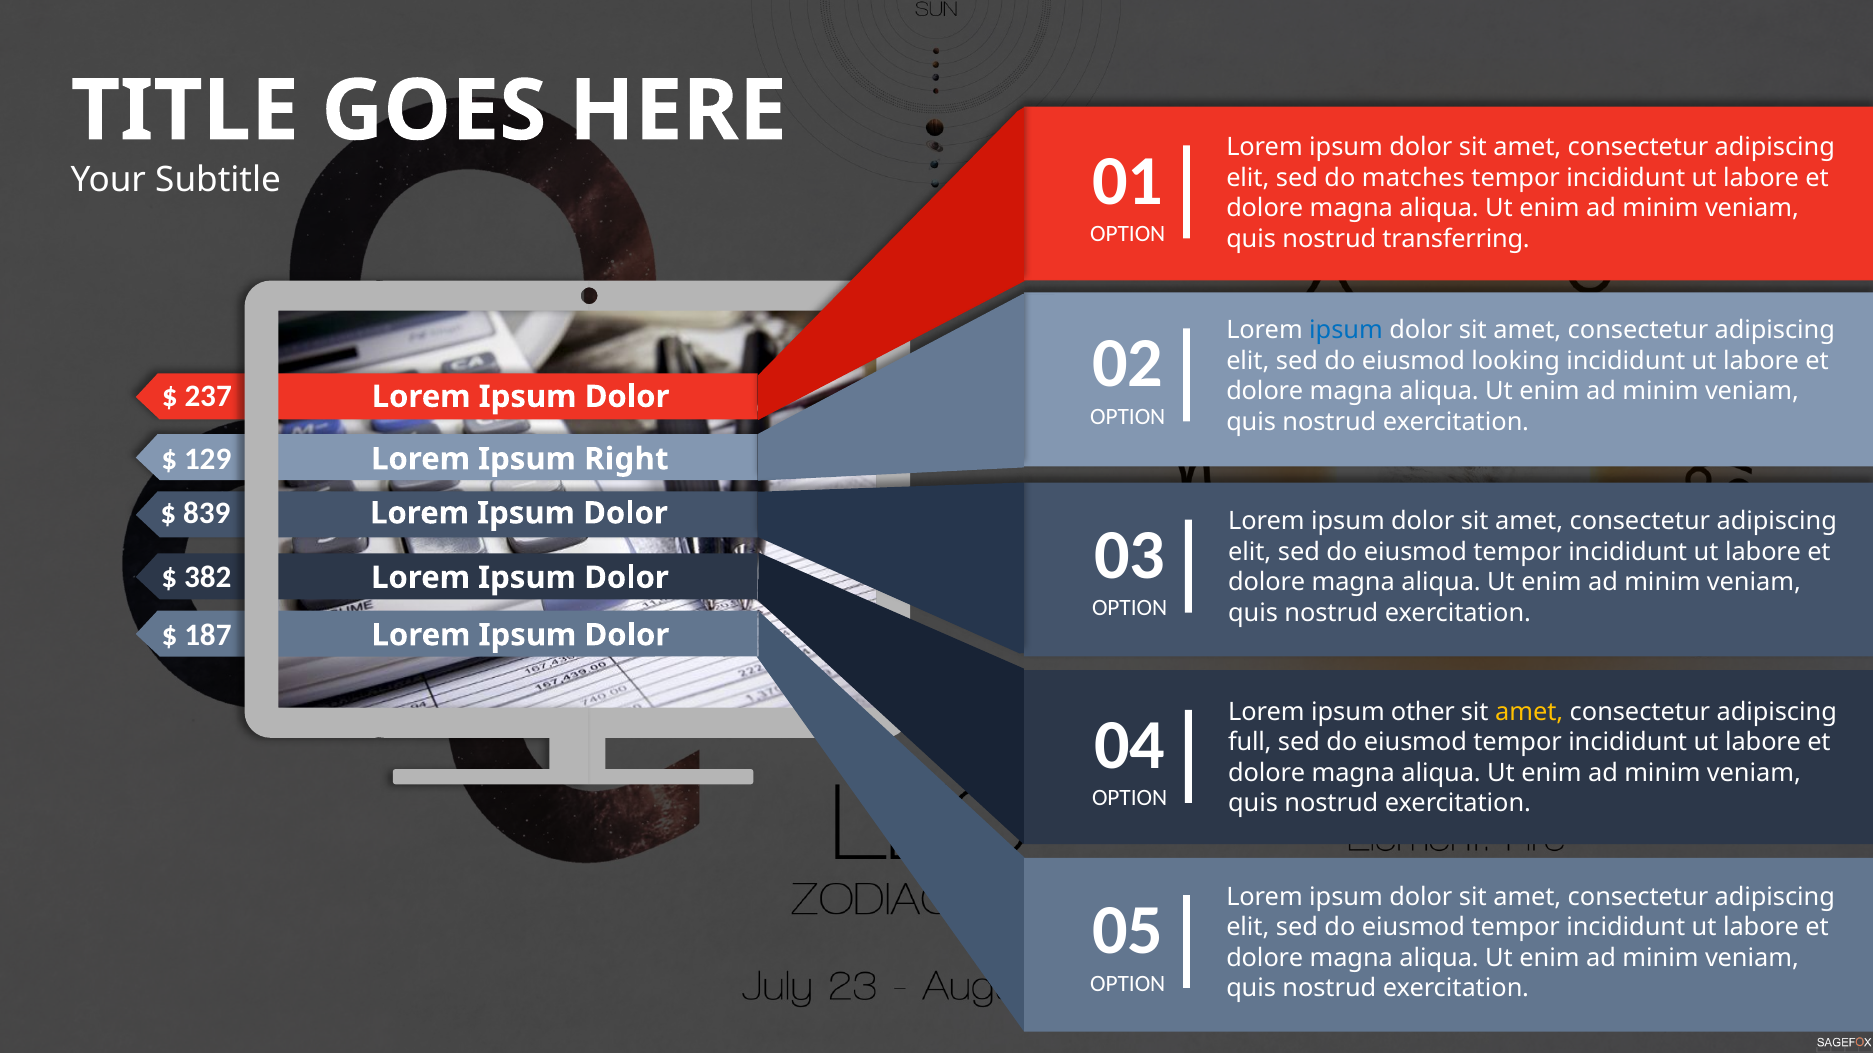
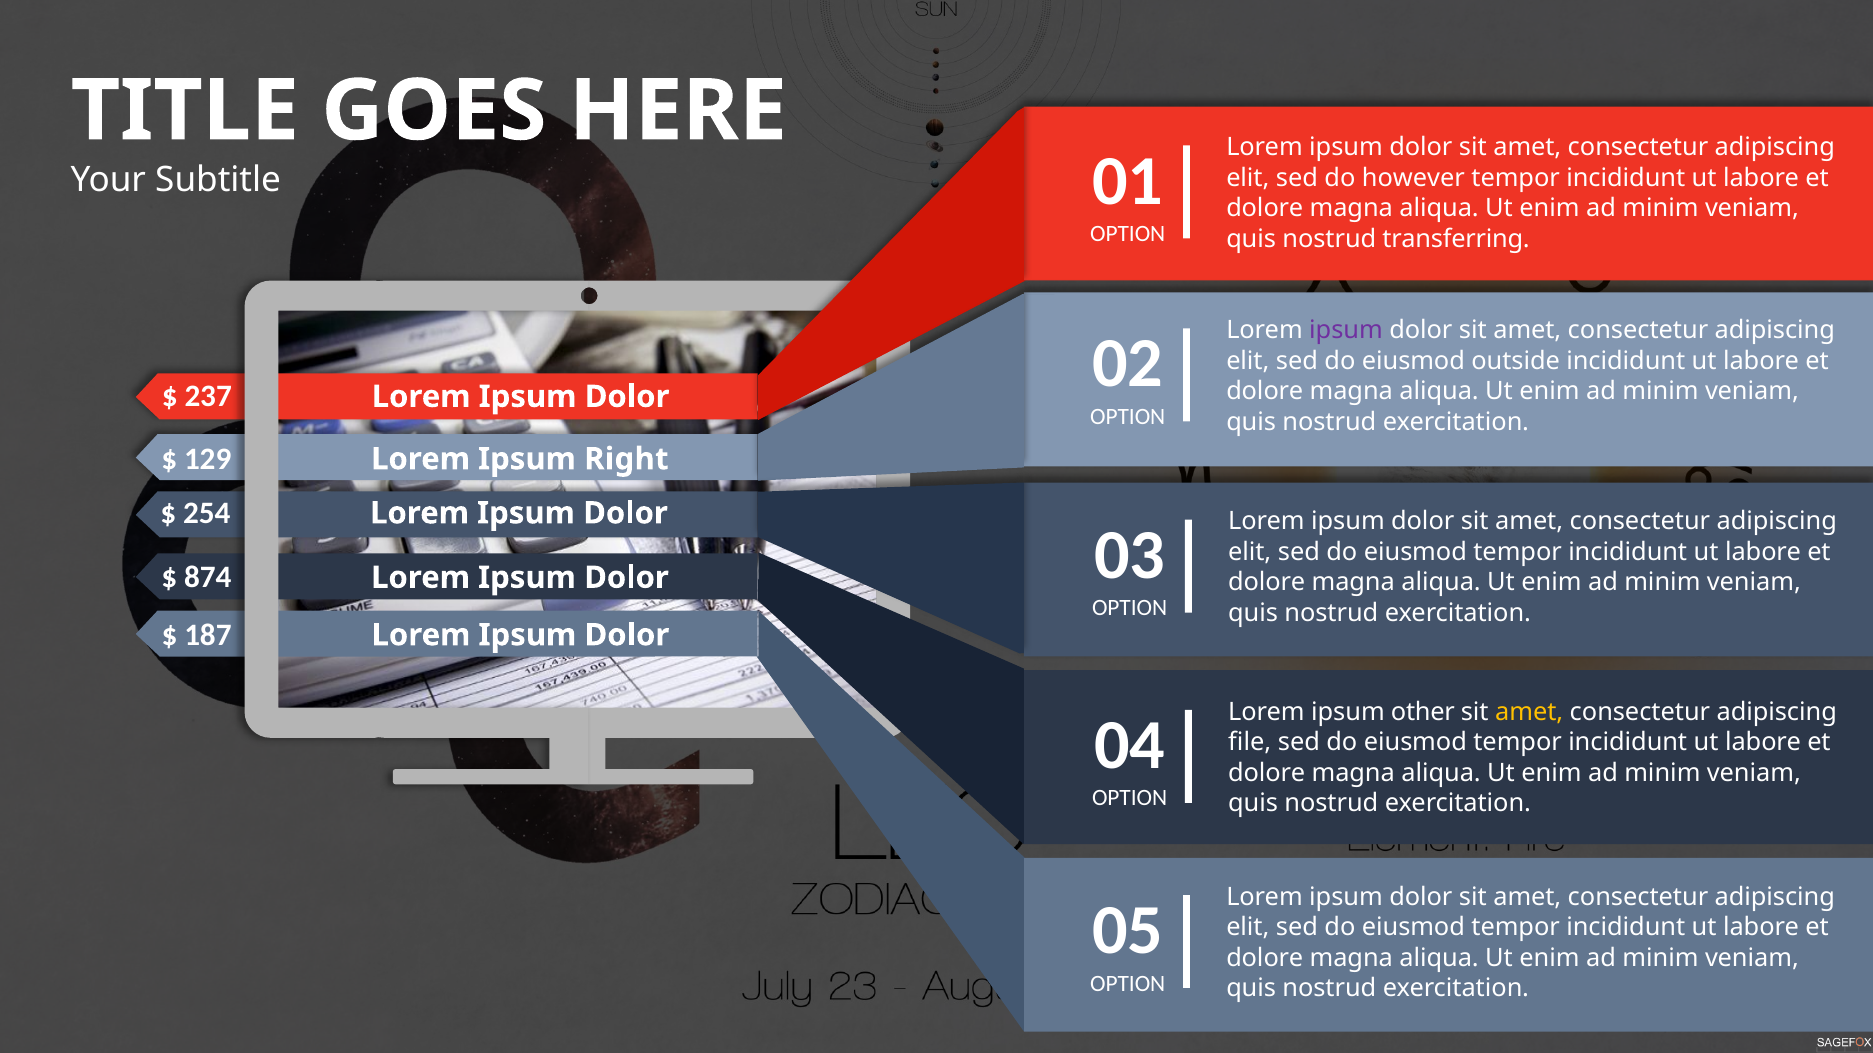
matches: matches -> however (1413, 178)
ipsum colour: blue -> purple (1346, 331)
looking: looking -> outside (1516, 361)
839: 839 -> 254 (207, 513)
382: 382 -> 874 (208, 578)
full: full -> file (1250, 743)
